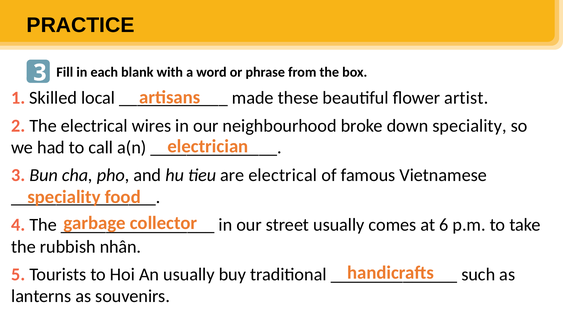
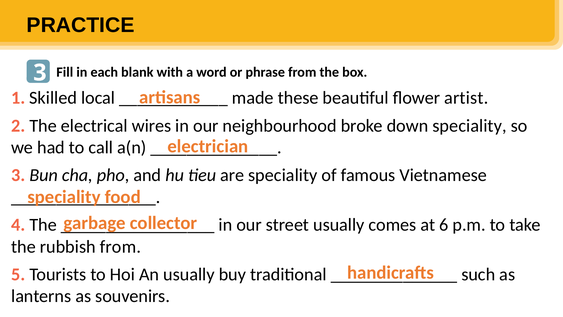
are electrical: electrical -> speciality (283, 175)
rubbish nhân: nhân -> from (120, 246)
